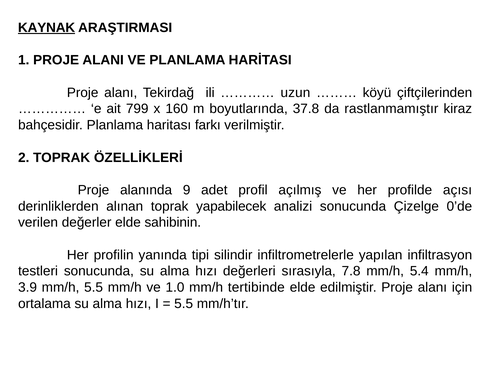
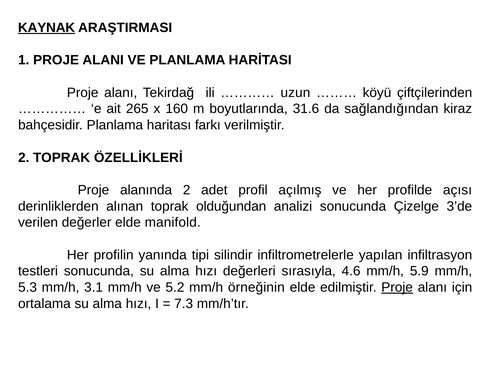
799: 799 -> 265 (137, 109)
37.8: 37.8 -> 31.6 (306, 109)
rastlanmamıştır: rastlanmamıştır -> sağlandığından (391, 109)
alanında 9: 9 -> 2 (187, 190)
yapabilecek: yapabilecek -> olduğundan (231, 206)
0’de: 0’de -> 3’de (459, 206)
sahibinin: sahibinin -> manifold (173, 223)
7.8: 7.8 -> 4.6 (351, 271)
5.4: 5.4 -> 5.9 (419, 271)
3.9: 3.9 -> 5.3 (28, 288)
mm/h 5.5: 5.5 -> 3.1 (94, 288)
1.0: 1.0 -> 5.2 (175, 288)
tertibinde: tertibinde -> örneğinin (256, 288)
Proje underline: none -> present (397, 288)
5.5: 5.5 -> 7.3 (184, 304)
